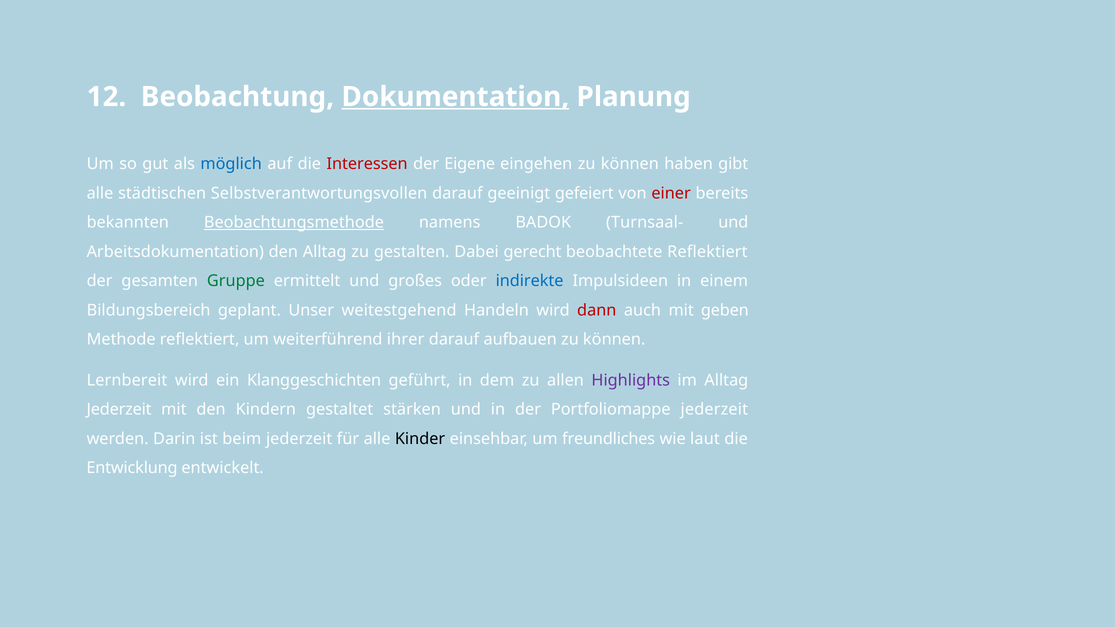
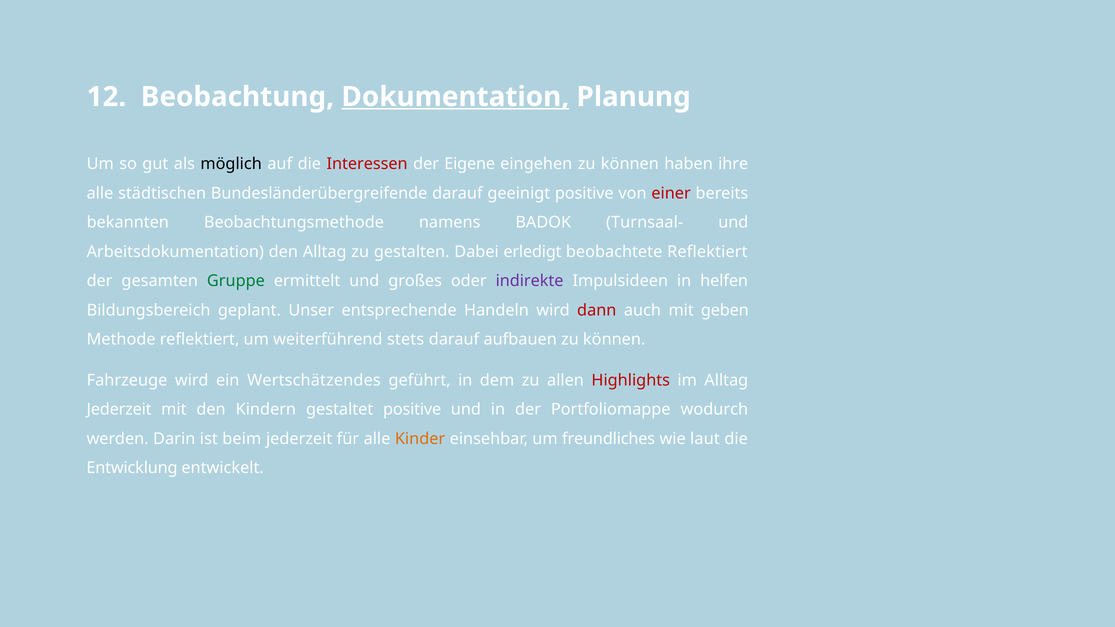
möglich colour: blue -> black (231, 164)
gibt: gibt -> ihre (733, 164)
Selbstverantwortungsvollen: Selbstverantwortungsvollen -> Bundesländerübergreifende (319, 193)
geeinigt gefeiert: gefeiert -> positive (584, 193)
Beobachtungsmethode underline: present -> none (294, 222)
gerecht: gerecht -> erledigt (532, 252)
indirekte colour: blue -> purple (530, 281)
einem: einem -> helfen (724, 281)
weitestgehend: weitestgehend -> entsprechende (399, 310)
ihrer: ihrer -> stets (406, 340)
Lernbereit: Lernbereit -> Fahrzeuge (127, 380)
Klanggeschichten: Klanggeschichten -> Wertschätzendes (314, 380)
Highlights colour: purple -> red (631, 380)
gestaltet stärken: stärken -> positive (412, 410)
Portfoliomappe jederzeit: jederzeit -> wodurch (714, 410)
Kinder colour: black -> orange (420, 439)
